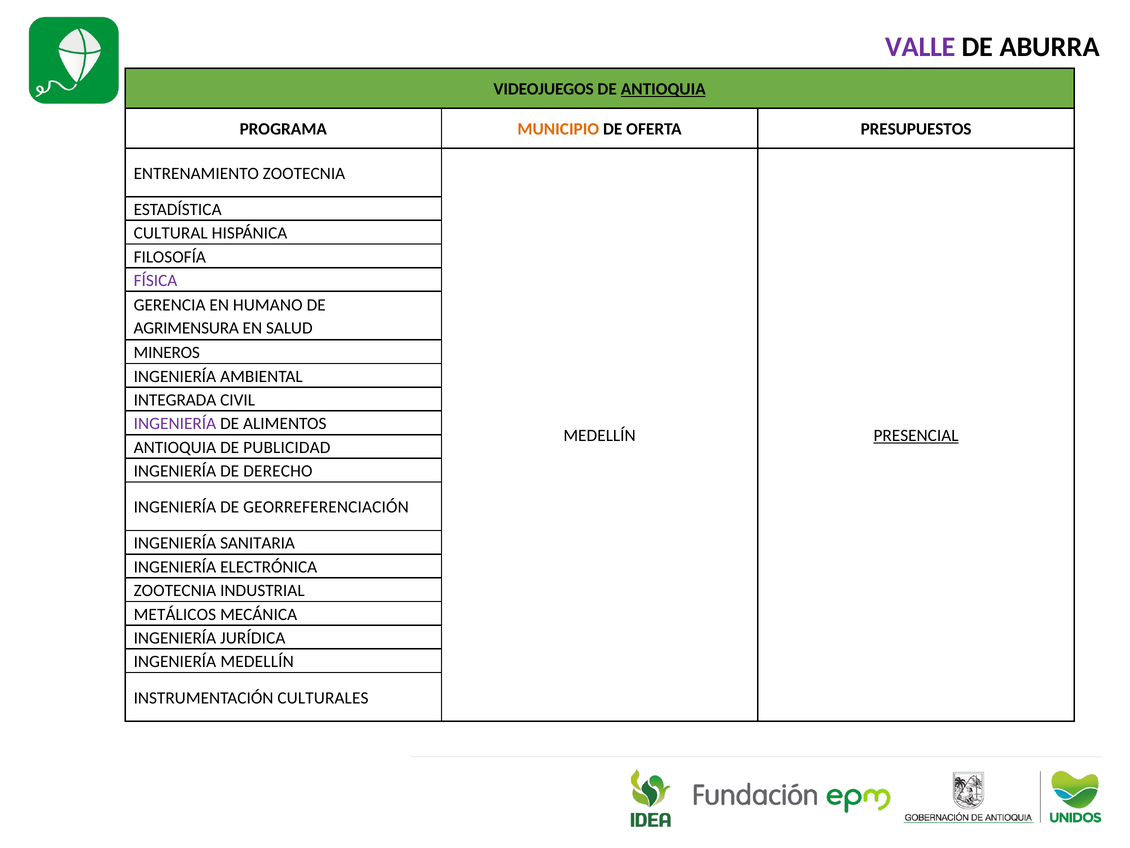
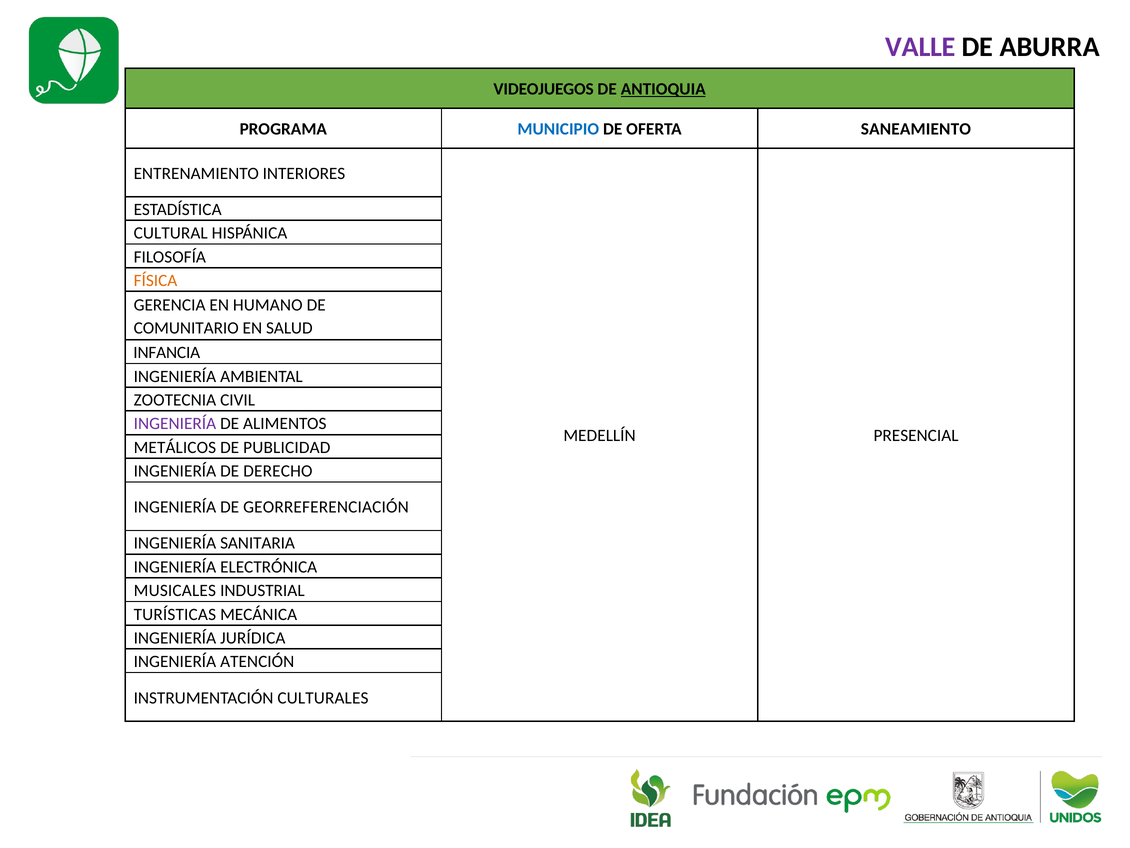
MUNICIPIO colour: orange -> blue (558, 129)
PRESUPUESTOS: PRESUPUESTOS -> SANEAMIENTO (916, 129)
ENTRENAMIENTO ZOOTECNIA: ZOOTECNIA -> INTERIORES (304, 173)
FÍSICA colour: purple -> orange (155, 280)
AGRIMENSURA: AGRIMENSURA -> COMUNITARIO (186, 328)
MINEROS: MINEROS -> INFANCIA (167, 352)
INTEGRADA: INTEGRADA -> ZOOTECNIA (175, 400)
PRESENCIAL underline: present -> none (916, 435)
ANTIOQUIA: ANTIOQUIA -> METÁLICOS (175, 447)
ZOOTECNIA: ZOOTECNIA -> MUSICALES (175, 590)
METÁLICOS: METÁLICOS -> TURÍSTICAS (175, 614)
INGENIERÍA MEDELLÍN: MEDELLÍN -> ATENCIÓN (257, 661)
